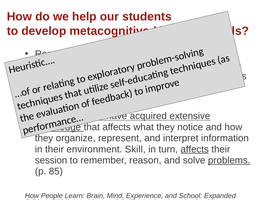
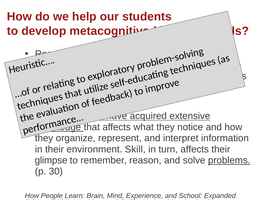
affects underline: present -> none (195, 149)
session: session -> glimpse (51, 161)
85: 85 -> 30 (56, 172)
